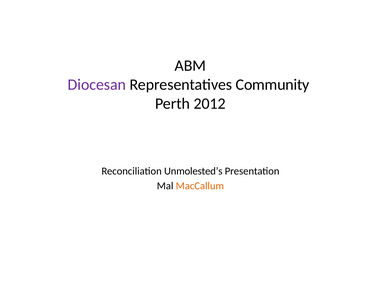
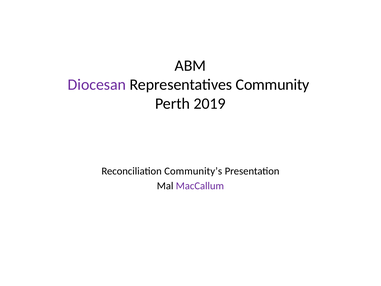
2012: 2012 -> 2019 (210, 104)
Unmolested’s: Unmolested’s -> Community’s (193, 171)
MacCallum colour: orange -> purple (200, 186)
